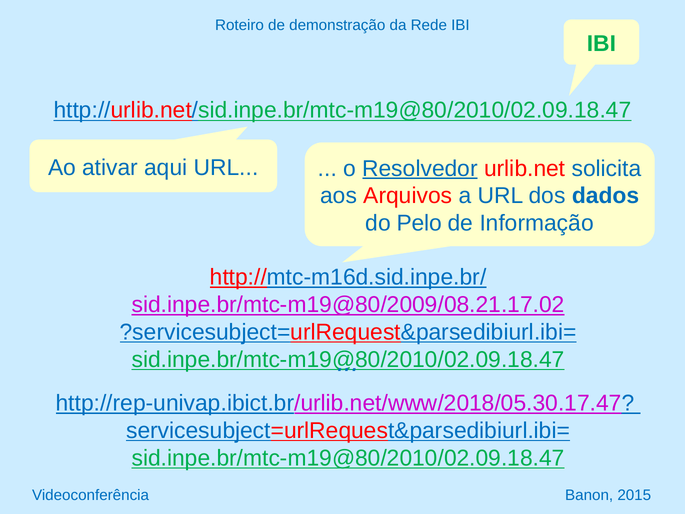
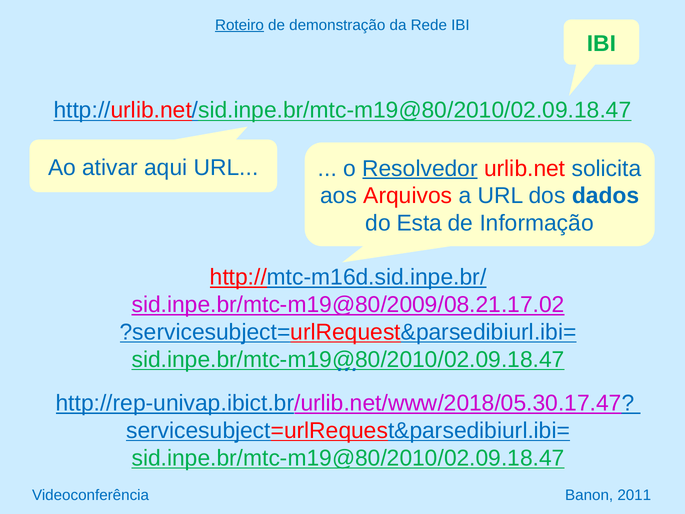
Roteiro underline: none -> present (239, 25)
Pelo: Pelo -> Esta (419, 223)
2015: 2015 -> 2011 (634, 495)
